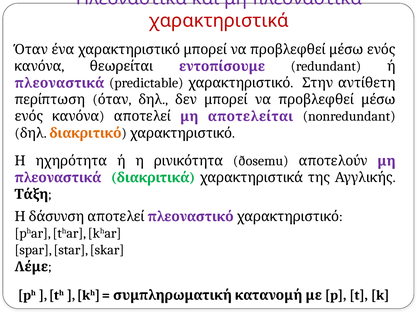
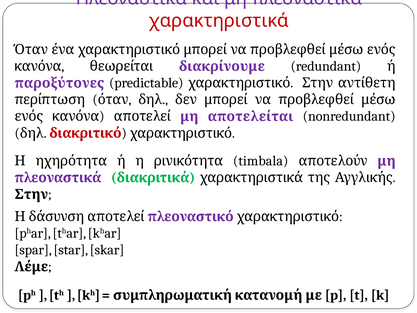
εντοπίσουμε: εντοπίσουμε -> διακρίνουμε (222, 66)
πλεοναστικά: πλεοναστικά -> παροξύτονες (59, 83)
διακριτικό colour: orange -> red (85, 133)
ðosemu: ðosemu -> timbala (263, 161)
Τάξη: Τάξη -> Στην (31, 194)
